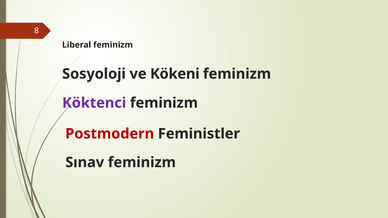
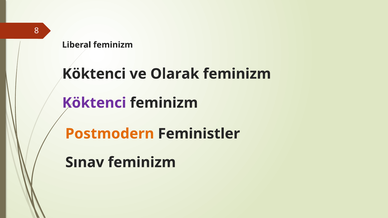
Sosyoloji: Sosyoloji -> Köktenci (94, 74)
Kökeni: Kökeni -> Olarak (175, 74)
Postmodern colour: red -> orange (110, 134)
